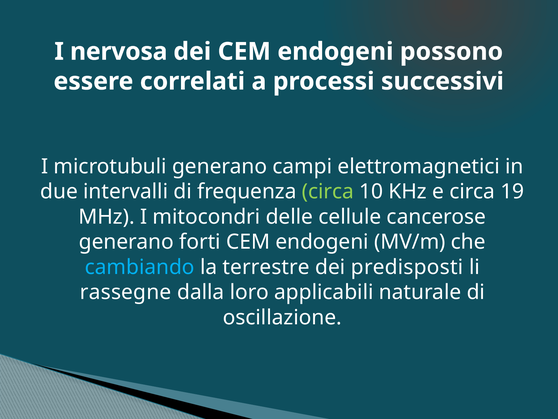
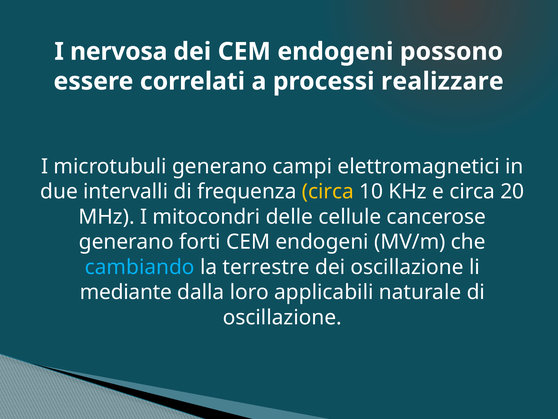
successivi: successivi -> realizzare (442, 81)
circa colour: light green -> yellow (328, 192)
19: 19 -> 20 (512, 192)
dei predisposti: predisposti -> oscillazione (407, 267)
rassegne: rassegne -> mediante (126, 292)
